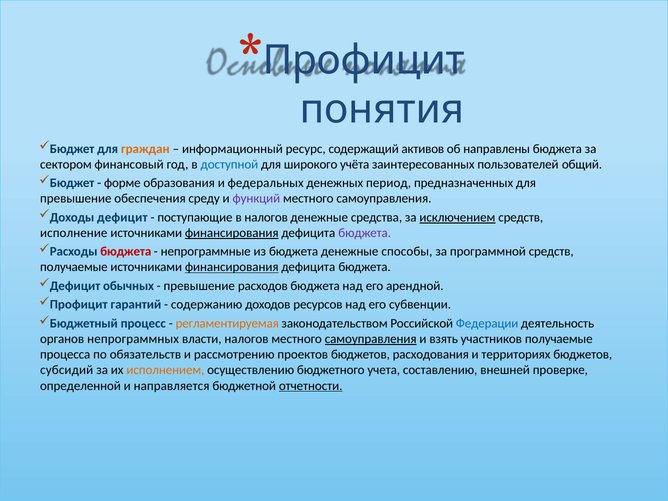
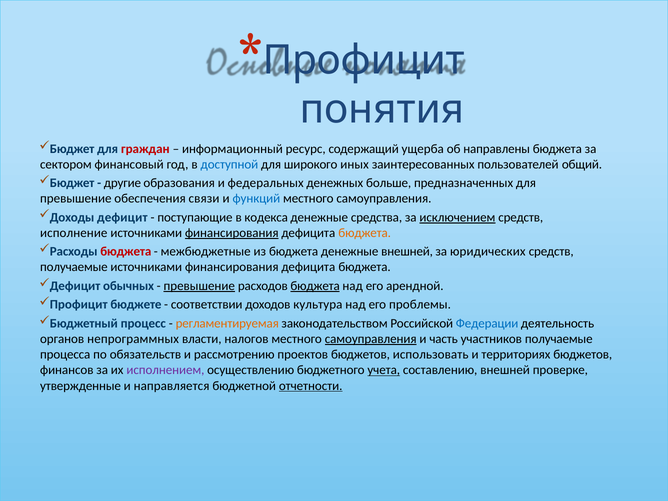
граждан colour: orange -> red (145, 149)
активов: активов -> ущерба (423, 149)
учёта: учёта -> иных (355, 164)
форме: форме -> другие (122, 183)
период: период -> больше (389, 183)
среду: среду -> связи (204, 199)
функций colour: purple -> blue (256, 199)
в налогов: налогов -> кодекса (266, 217)
бюджета colour: purple -> orange (365, 233)
непрограммные: непрограммные -> межбюджетные (206, 252)
денежные способы: способы -> внешней (407, 252)
программной: программной -> юридических (488, 252)
финансирования underline: present -> none (232, 267)
превышение underline: none -> present (199, 286)
бюджета underline: none -> present (315, 286)
гарантий: гарантий -> бюджете (136, 305)
содержанию: содержанию -> соответствии (207, 305)
ресурсов: ресурсов -> культура (318, 305)
субвенции: субвенции -> проблемы (420, 305)
взять: взять -> часть (444, 339)
расходования: расходования -> использовать (431, 355)
субсидий: субсидий -> финансов (67, 370)
исполнением colour: orange -> purple (165, 370)
учета underline: none -> present (384, 370)
определенной: определенной -> утвержденные (80, 386)
